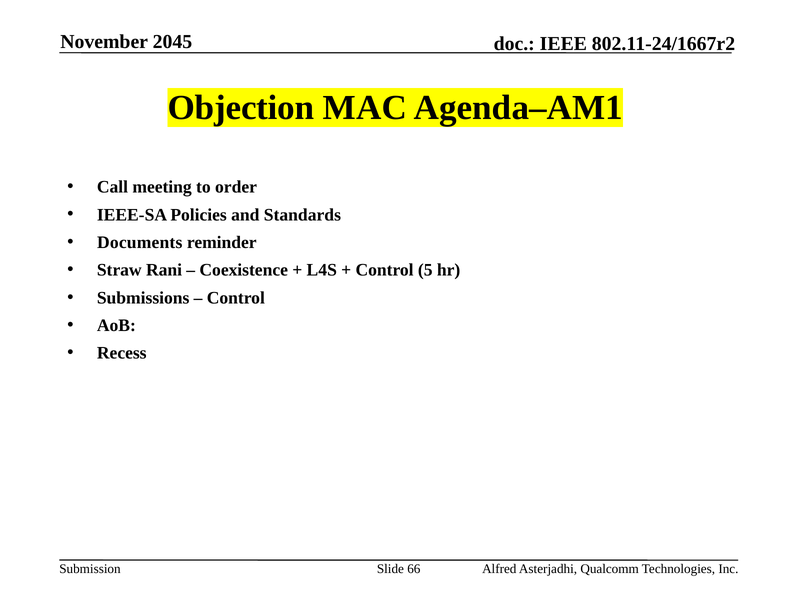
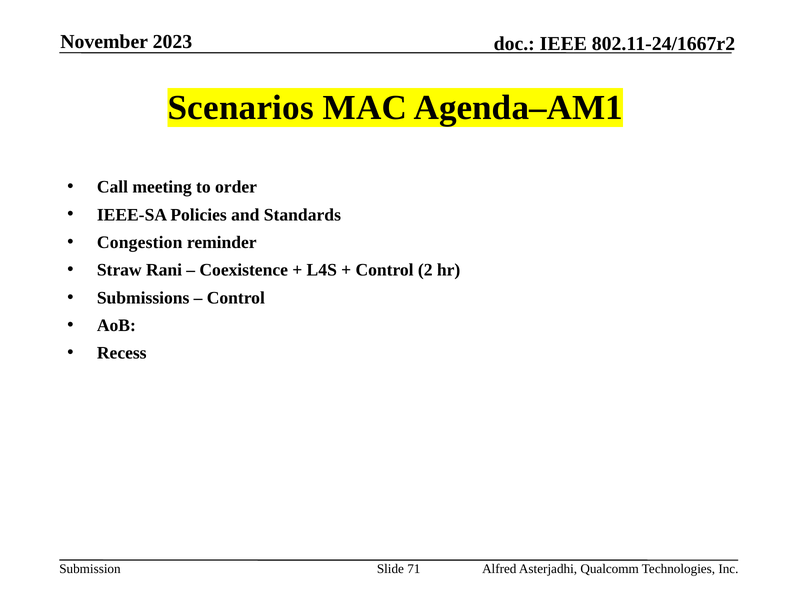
2045: 2045 -> 2023 (172, 42)
Objection: Objection -> Scenarios (241, 108)
Documents: Documents -> Congestion (140, 242)
5: 5 -> 2 (425, 270)
66: 66 -> 71 (414, 569)
